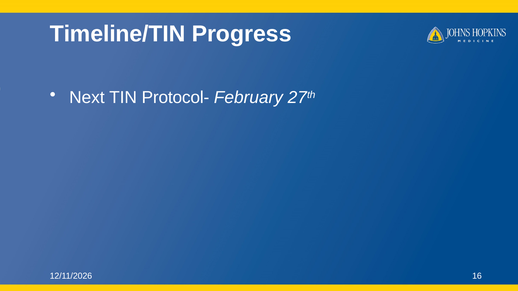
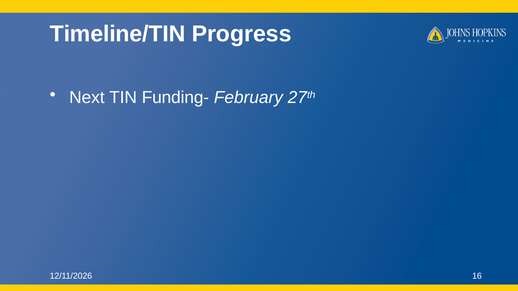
Protocol-: Protocol- -> Funding- (175, 98)
